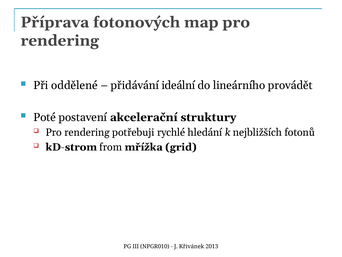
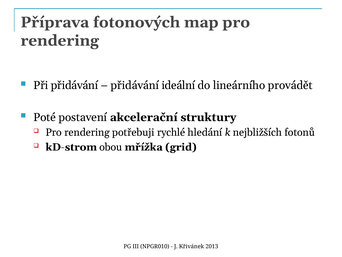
Při oddělené: oddělené -> přidávání (75, 85)
from: from -> obou (111, 147)
